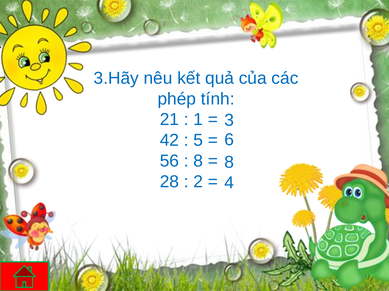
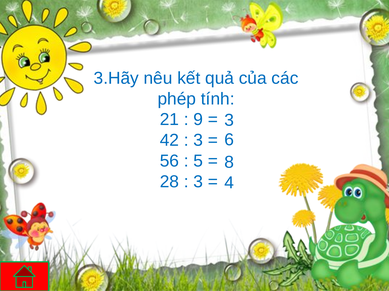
1: 1 -> 9 (198, 120)
5: 5 -> 3 (198, 141)
8: 8 -> 5 (198, 161)
2: 2 -> 3 (198, 182)
